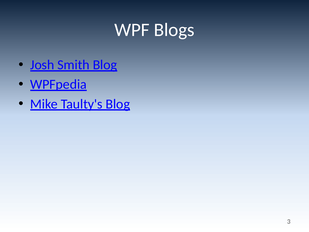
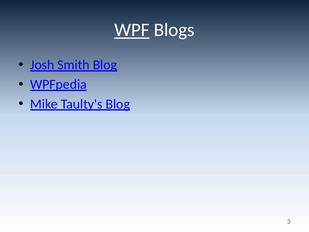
WPF underline: none -> present (132, 30)
